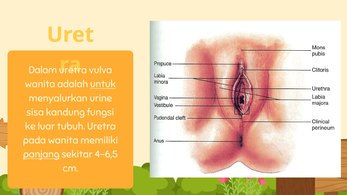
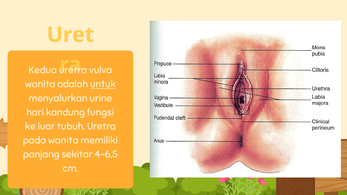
Dalam: Dalam -> Kedua (43, 70)
sisa: sisa -> hari (35, 112)
panjang underline: present -> none (41, 155)
